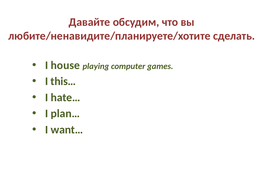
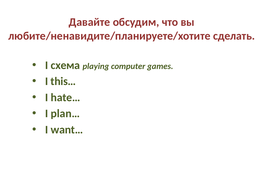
house: house -> схема (65, 65)
